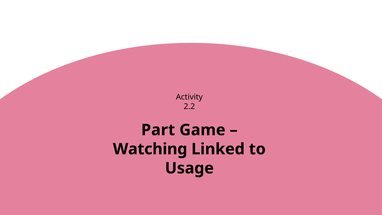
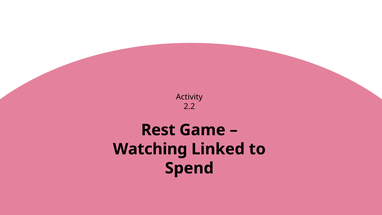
Part: Part -> Rest (158, 130)
Usage: Usage -> Spend (189, 168)
